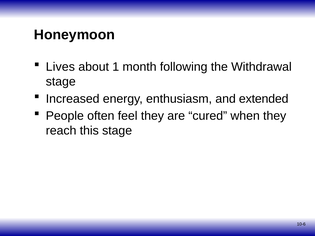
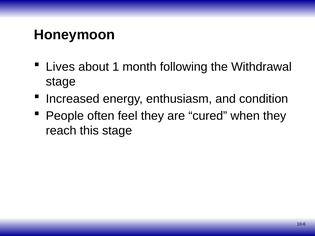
extended: extended -> condition (264, 99)
